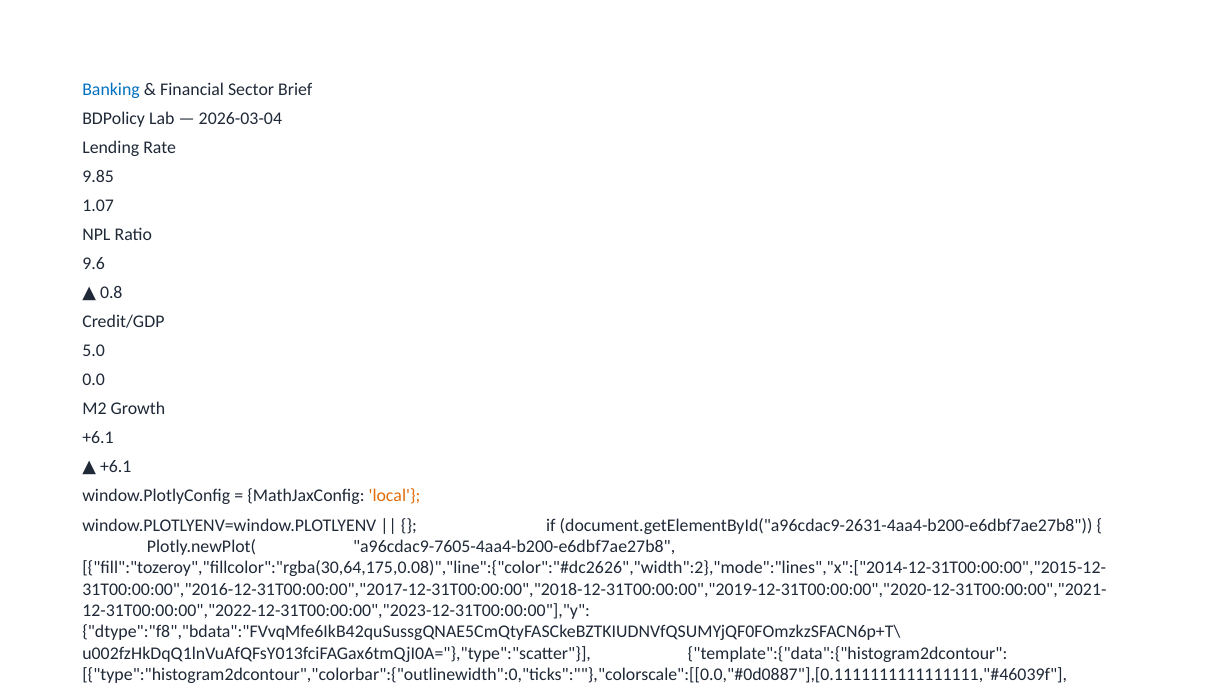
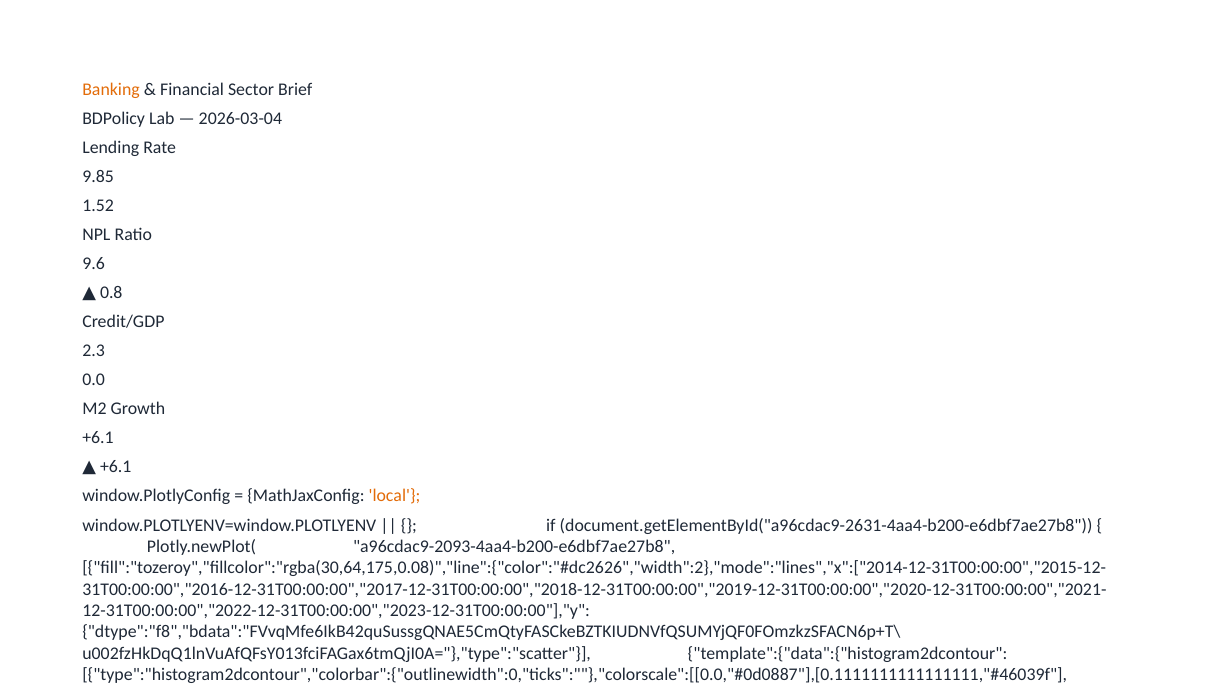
Banking colour: blue -> orange (111, 90)
1.07: 1.07 -> 1.52 (98, 206)
5.0: 5.0 -> 2.3 (94, 351)
a96cdac9-7605-4aa4-b200-e6dbf7ae27b8: a96cdac9-7605-4aa4-b200-e6dbf7ae27b8 -> a96cdac9-2093-4aa4-b200-e6dbf7ae27b8 (514, 547)
